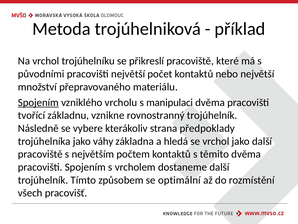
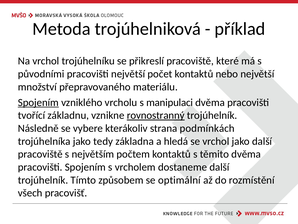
rovnostranný underline: none -> present (156, 115)
předpoklady: předpoklady -> podmínkách (207, 128)
váhy: váhy -> tedy (103, 141)
